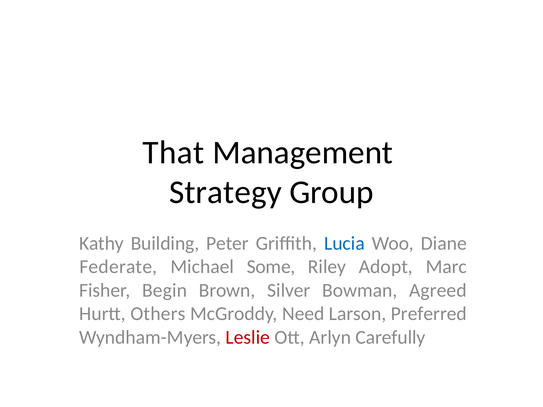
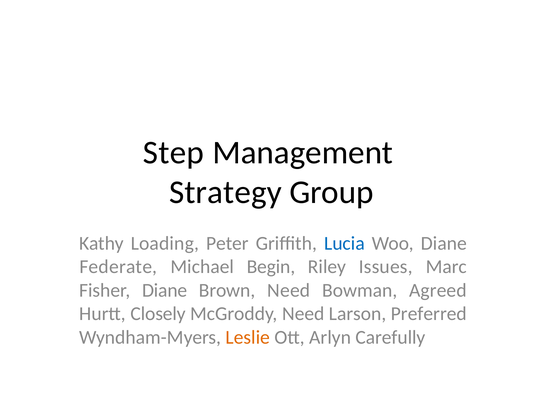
That: That -> Step (173, 153)
Building: Building -> Loading (165, 244)
Some: Some -> Begin (271, 267)
Adopt: Adopt -> Issues (386, 267)
Fisher Begin: Begin -> Diane (165, 291)
Brown Silver: Silver -> Need (289, 291)
Others: Others -> Closely (158, 314)
Leslie colour: red -> orange (248, 338)
